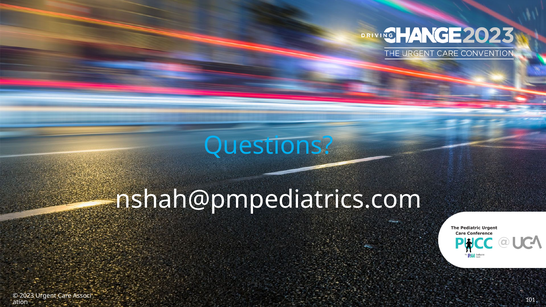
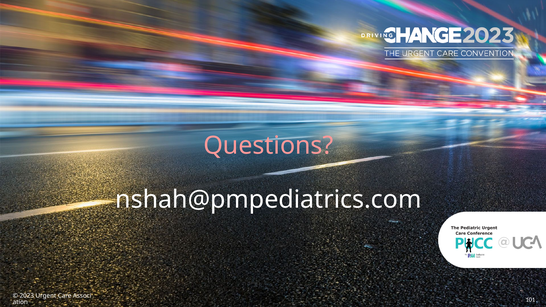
Questions colour: light blue -> pink (268, 146)
